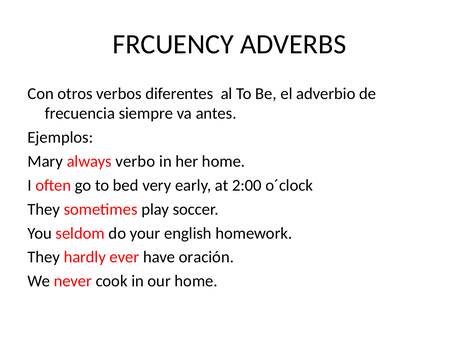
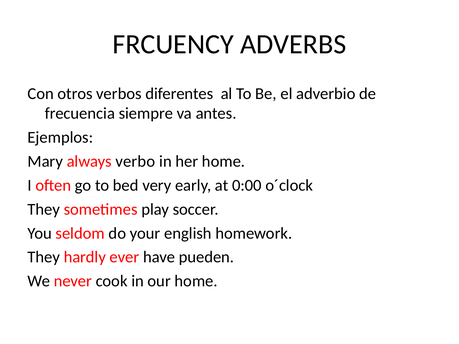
2:00: 2:00 -> 0:00 (247, 185)
oración: oración -> pueden (206, 257)
